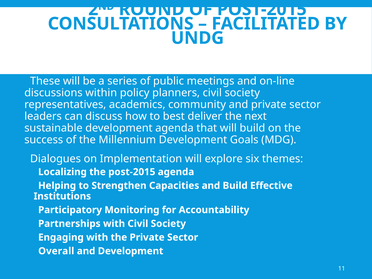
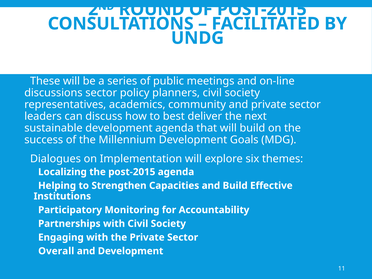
discussions within: within -> sector (101, 93)
